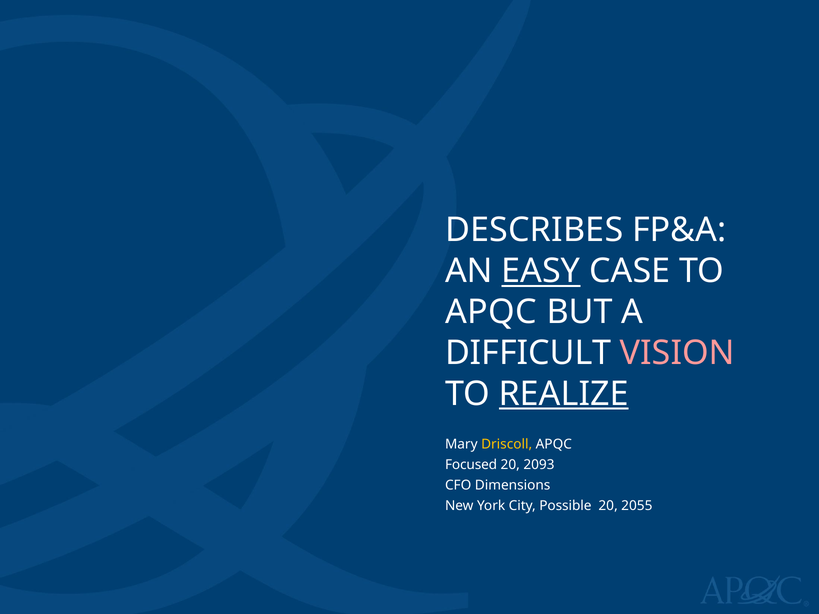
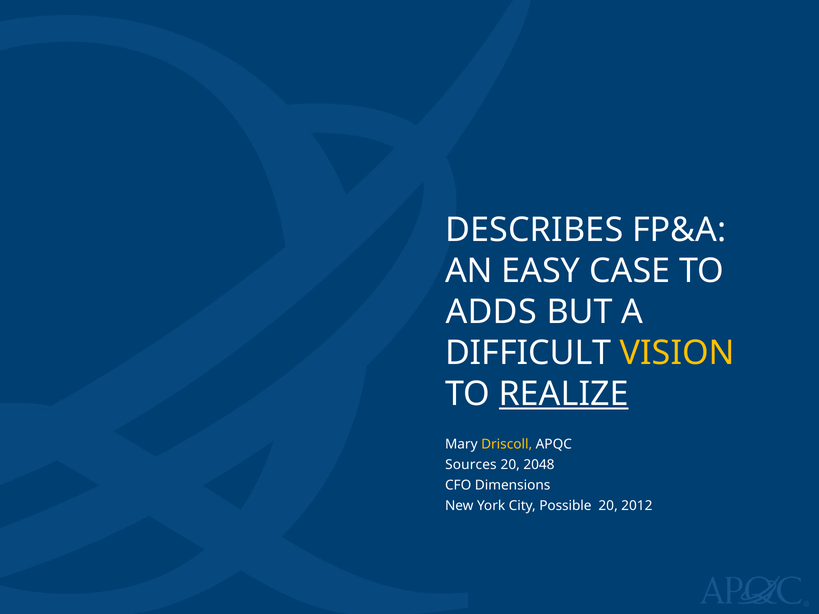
EASY underline: present -> none (541, 271)
APQC: APQC -> ADDS (491, 312)
VISION colour: pink -> yellow (677, 353)
Focused: Focused -> Sources (471, 465)
2093: 2093 -> 2048 (539, 465)
2055: 2055 -> 2012 (637, 506)
